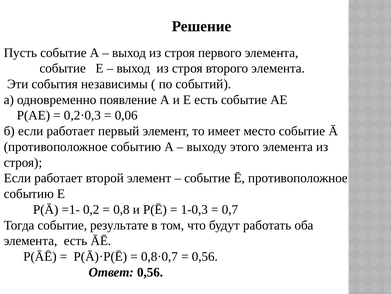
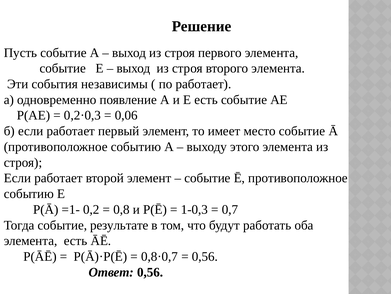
по событий: событий -> работает (203, 84)
